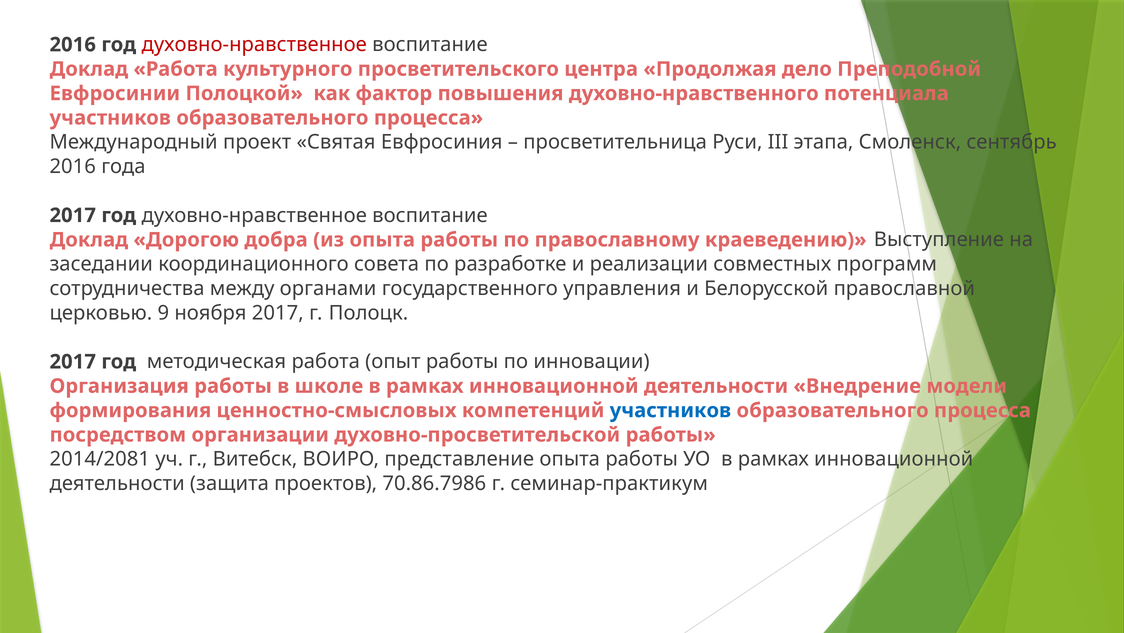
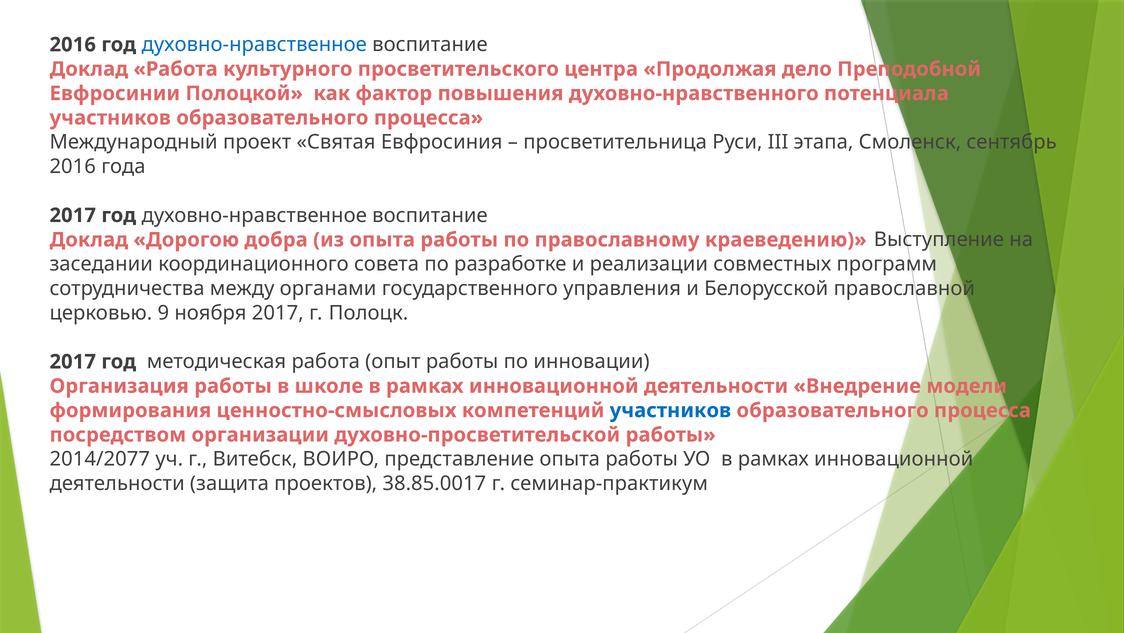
духовно-нравственное colour: red -> blue (254, 45)
2014/2081: 2014/2081 -> 2014/2077 (100, 459)
70.86.7986: 70.86.7986 -> 38.85.0017 (434, 483)
